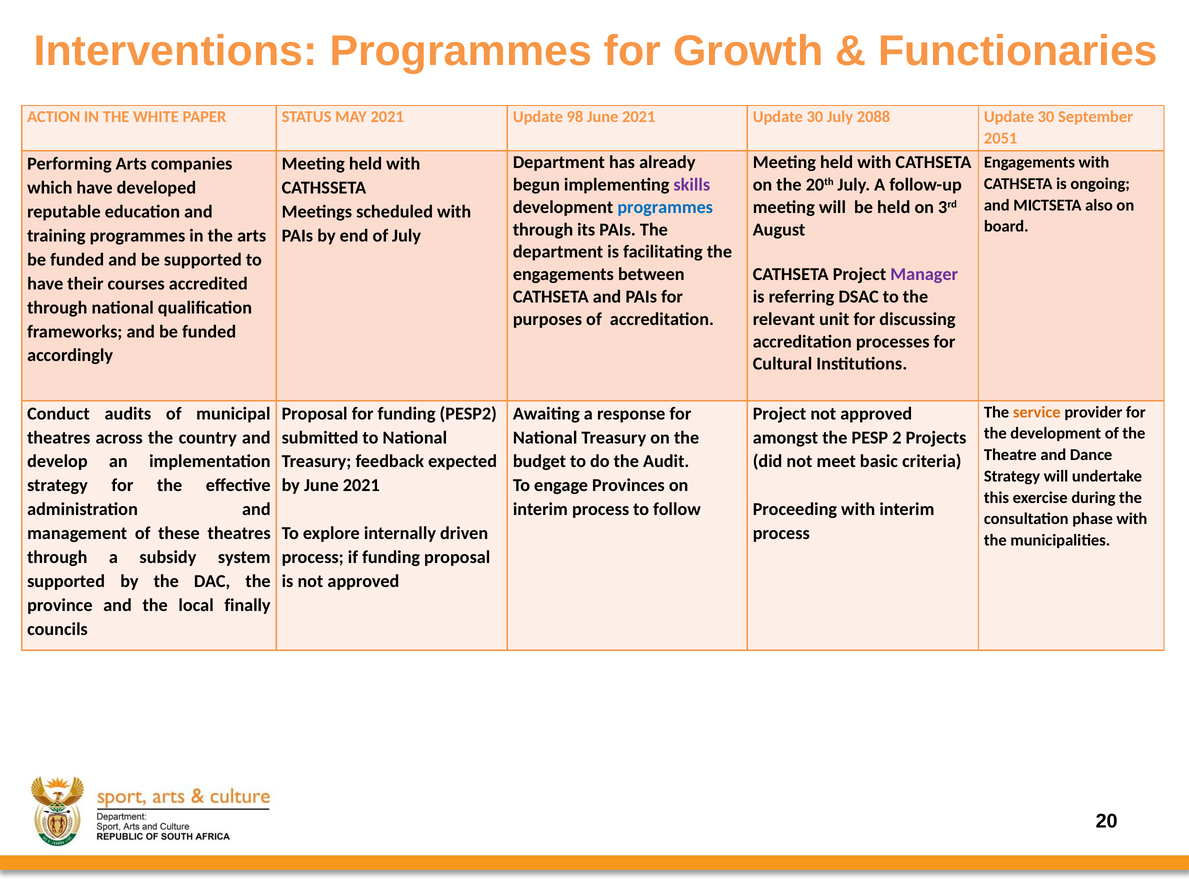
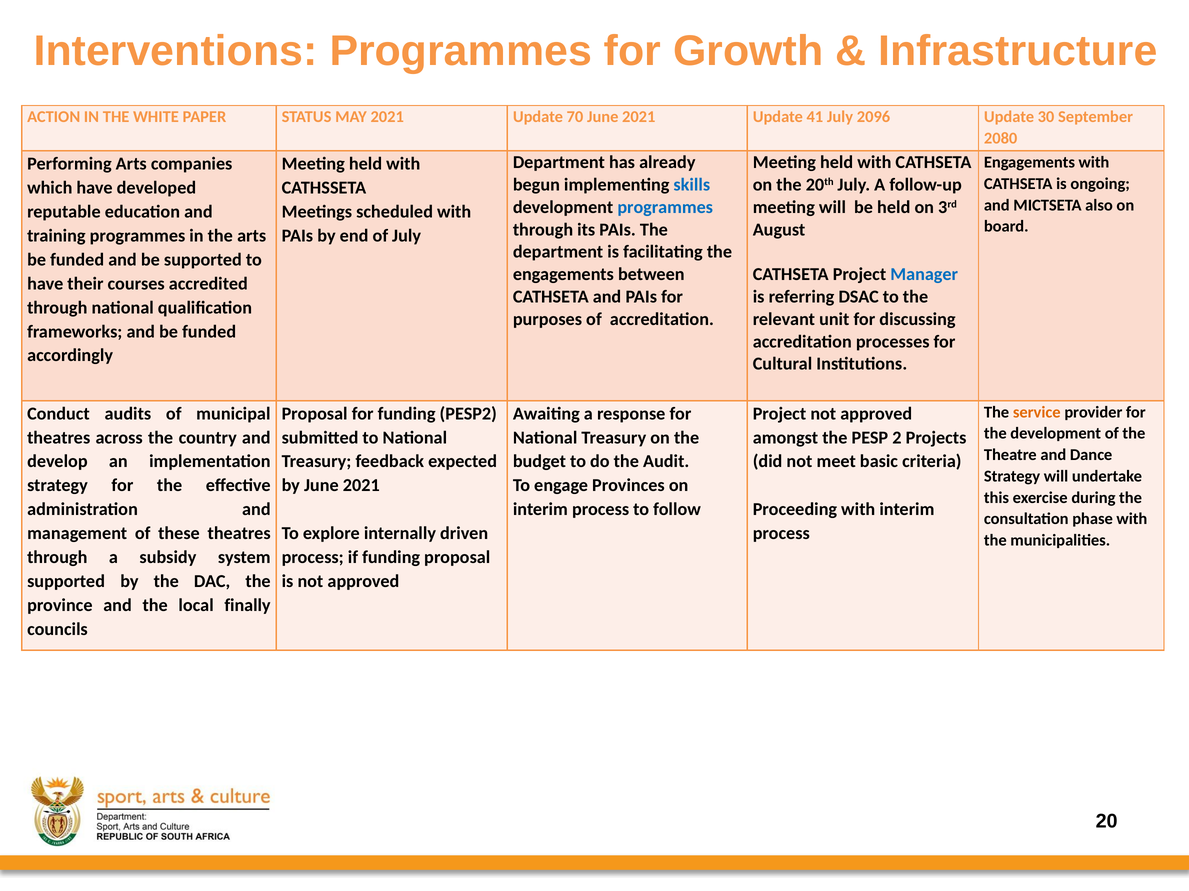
Functionaries: Functionaries -> Infrastructure (1018, 51)
98: 98 -> 70 (575, 117)
2021 Update 30: 30 -> 41 (815, 117)
2088: 2088 -> 2096 (874, 117)
2051: 2051 -> 2080 (1001, 139)
skills colour: purple -> blue (692, 185)
Manager colour: purple -> blue (924, 275)
